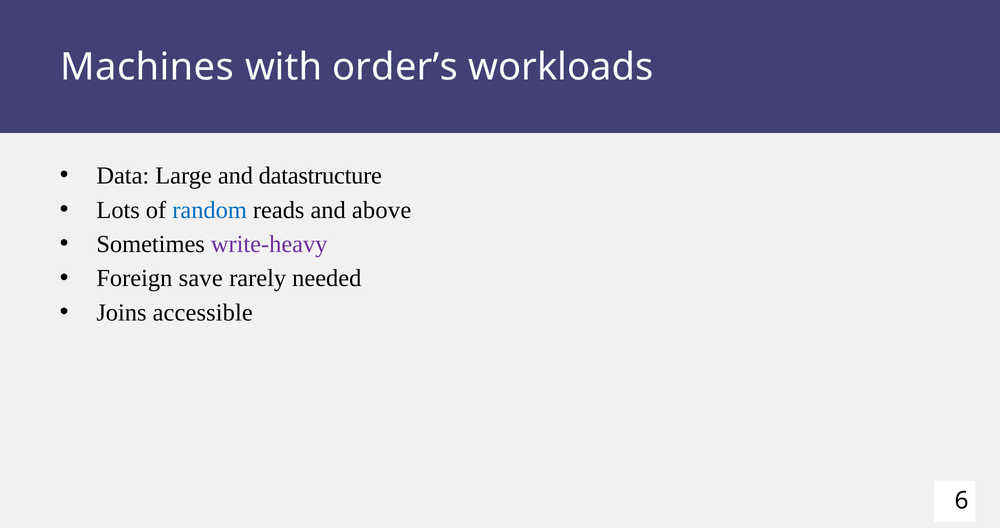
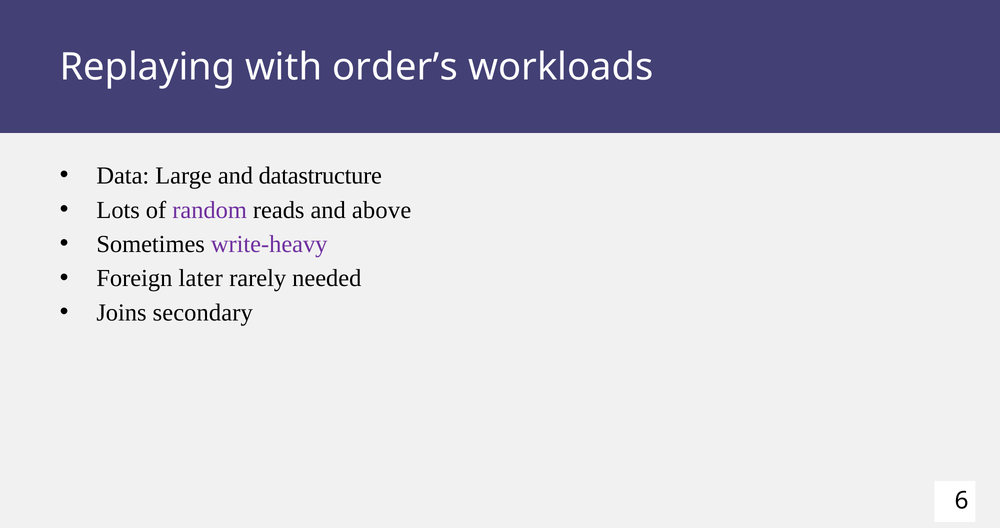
Machines: Machines -> Replaying (147, 67)
random colour: blue -> purple (210, 210)
save: save -> later (201, 278)
accessible: accessible -> secondary (203, 313)
